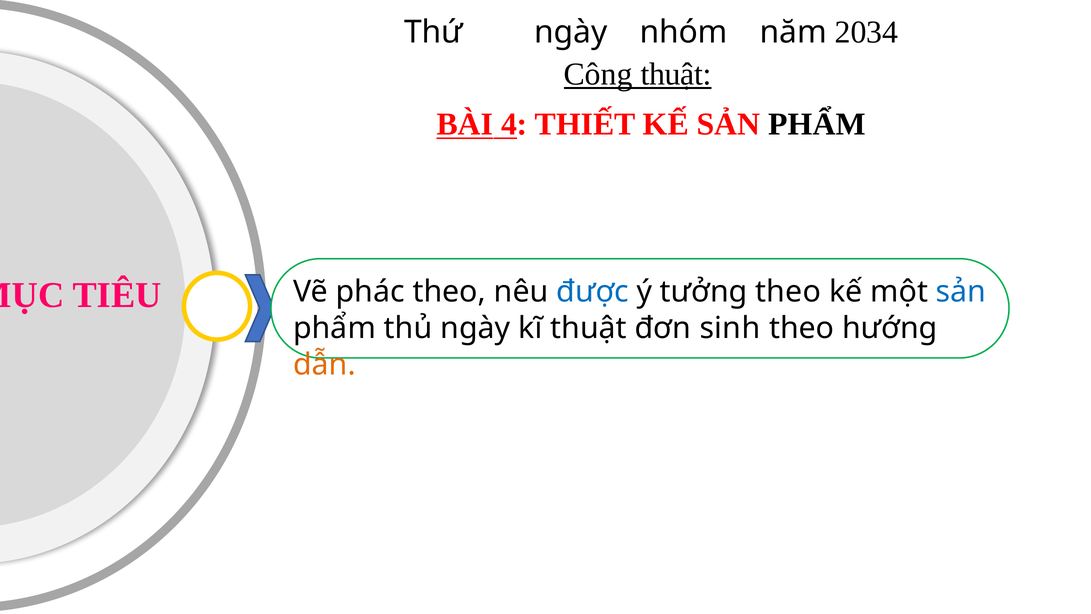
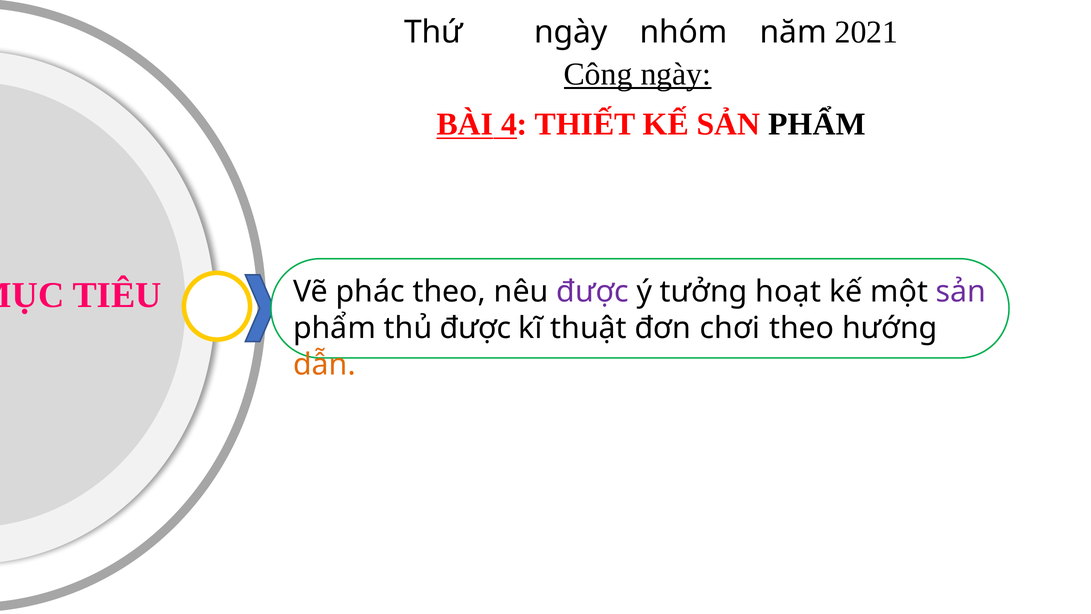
2034: 2034 -> 2021 (866, 32)
Công thuật: thuật -> ngày (676, 74)
được colour: blue -> purple (593, 292)
tưởng theo: theo -> hoạt (788, 292)
sản colour: blue -> purple (961, 292)
thủ ngày: ngày -> được (476, 328)
sinh: sinh -> chơi (730, 328)
